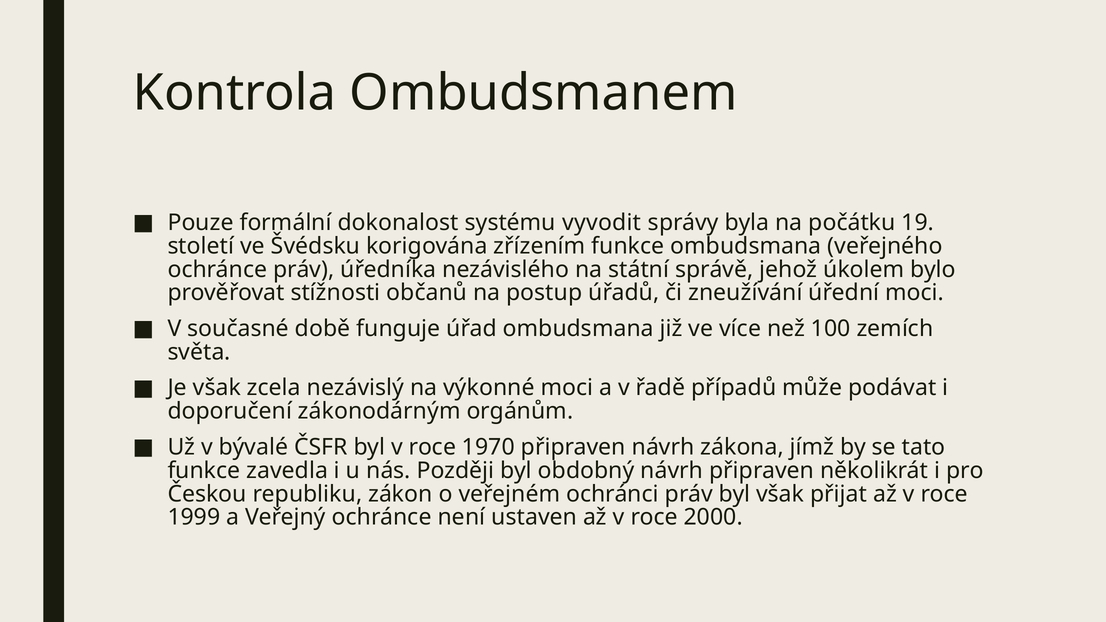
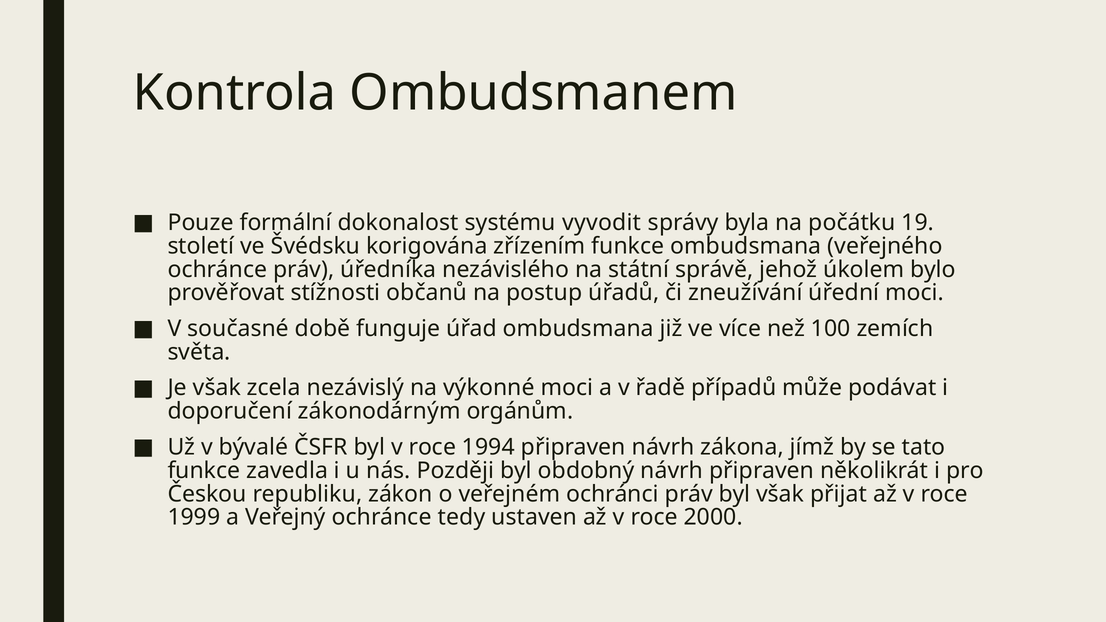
1970: 1970 -> 1994 (488, 447)
není: není -> tedy (461, 517)
